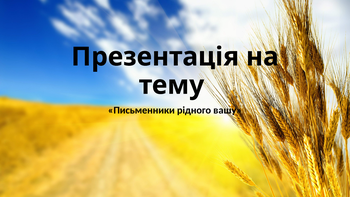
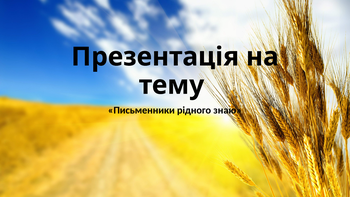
вашу: вашу -> знаю (228, 110)
